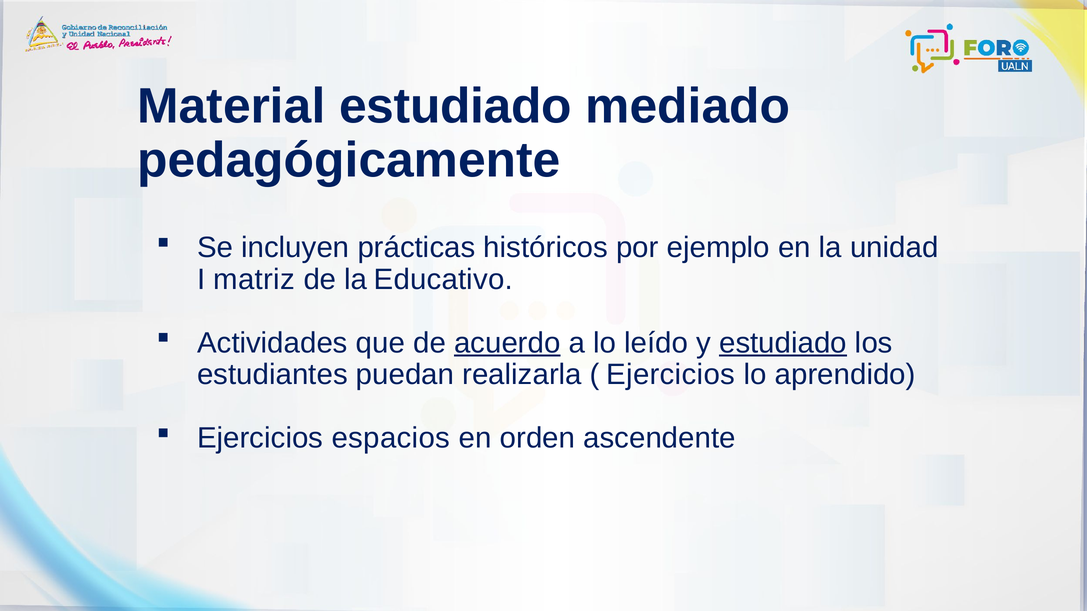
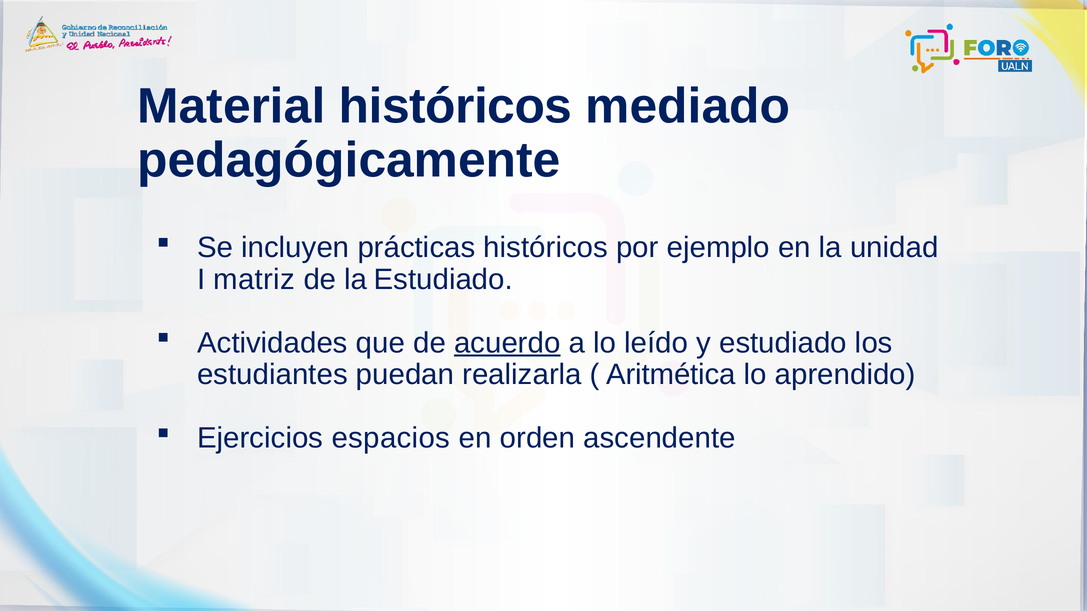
Material estudiado: estudiado -> históricos (456, 106)
la Educativo: Educativo -> Estudiado (443, 280)
estudiado underline: present -> none (783, 343)
Ejercicios: Ejercicios -> Aritmética (671, 375)
